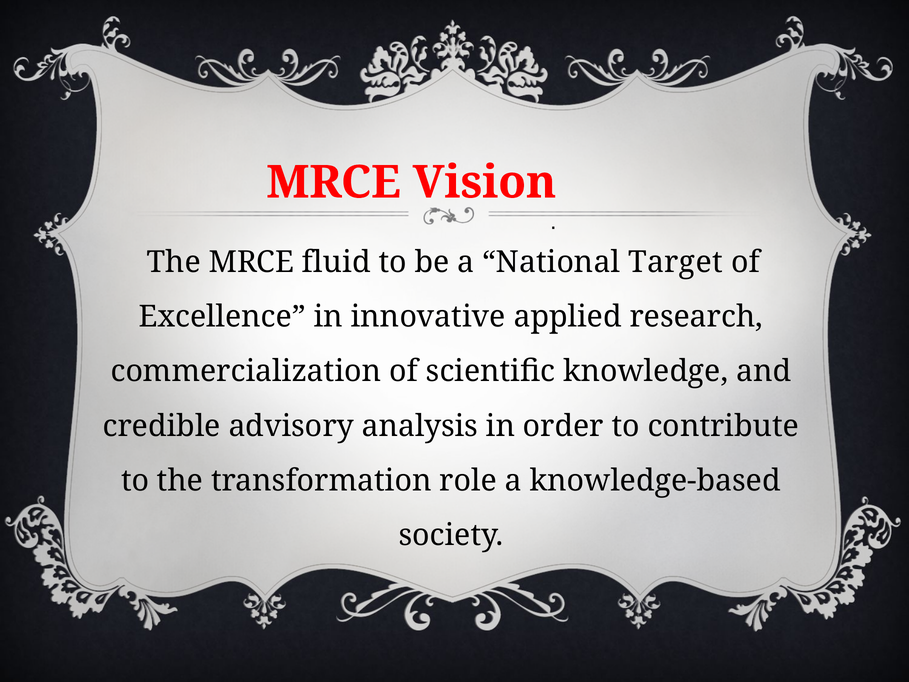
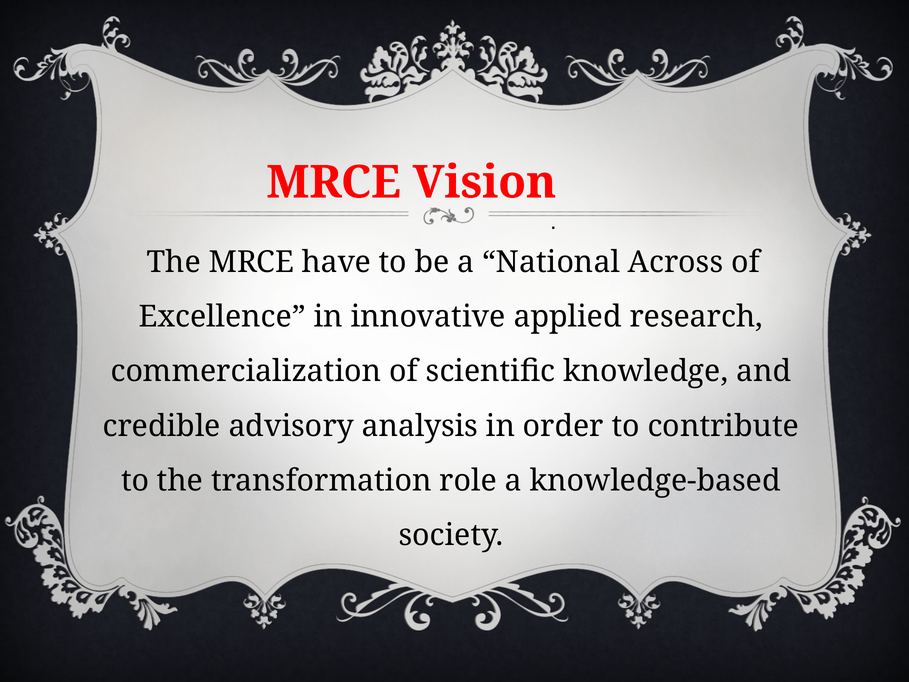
fluid: fluid -> have (336, 262)
Target: Target -> Across (676, 262)
